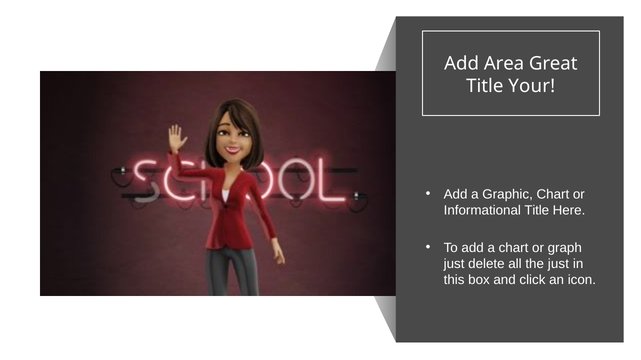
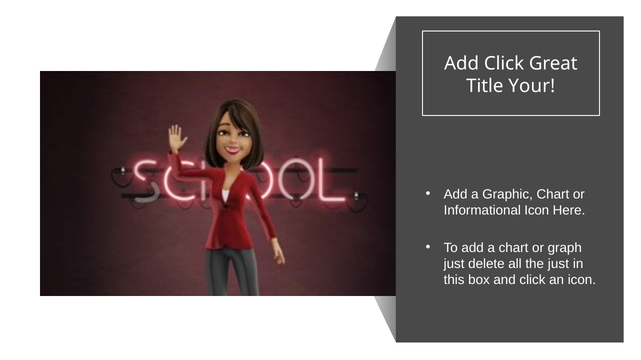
Add Area: Area -> Click (504, 64)
Informational Title: Title -> Icon (537, 211)
